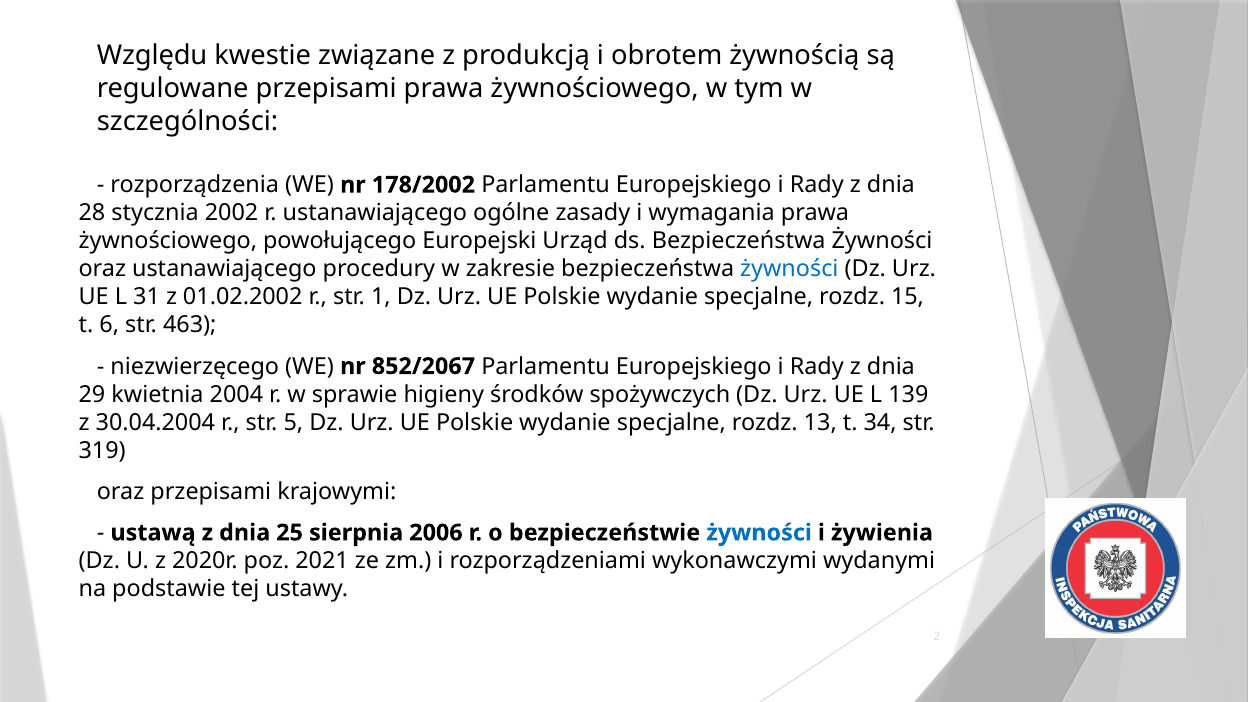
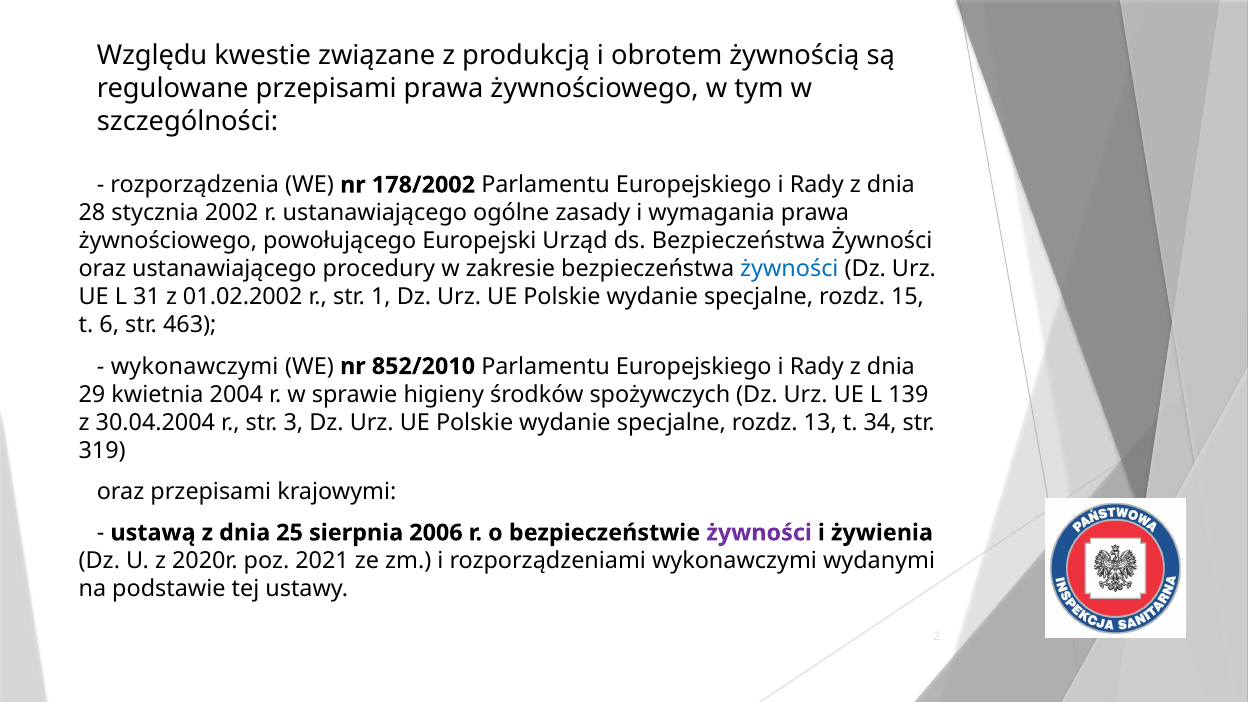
niezwierzęcego: niezwierzęcego -> wykonawczymi (195, 366)
852/2067: 852/2067 -> 852/2010 (423, 366)
5: 5 -> 3 (293, 422)
żywności colour: blue -> purple (759, 533)
